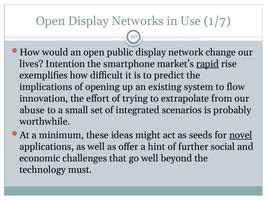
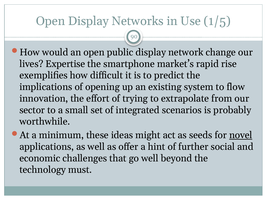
1/7: 1/7 -> 1/5 (217, 21)
Intention: Intention -> Expertise (65, 64)
rapid underline: present -> none (207, 64)
abuse: abuse -> sector (32, 110)
